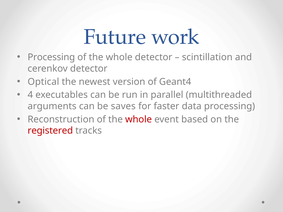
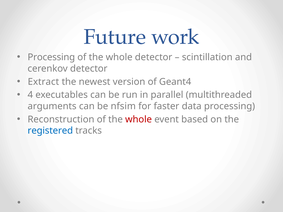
Optical: Optical -> Extract (43, 82)
saves: saves -> nfsim (123, 106)
registered colour: red -> blue (50, 131)
